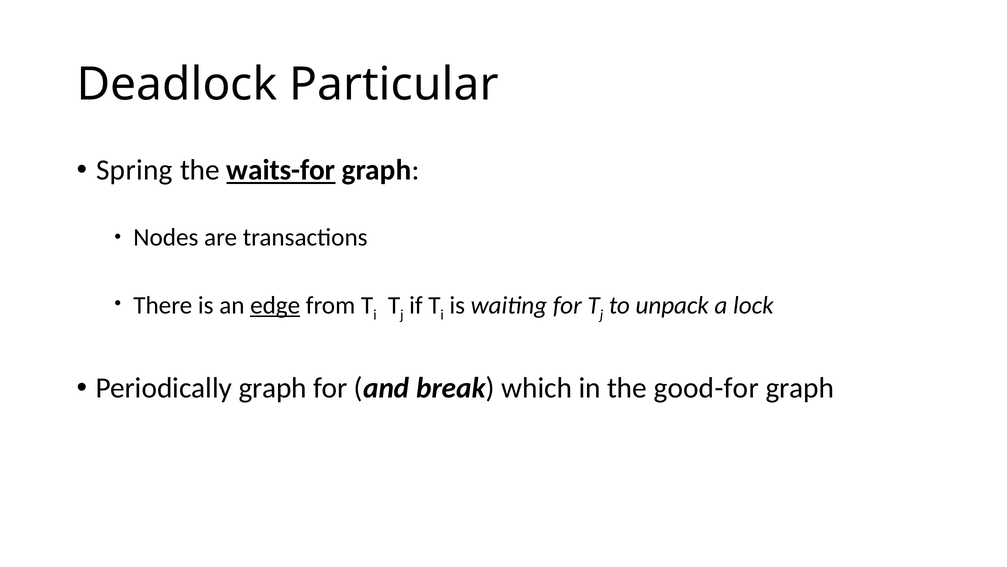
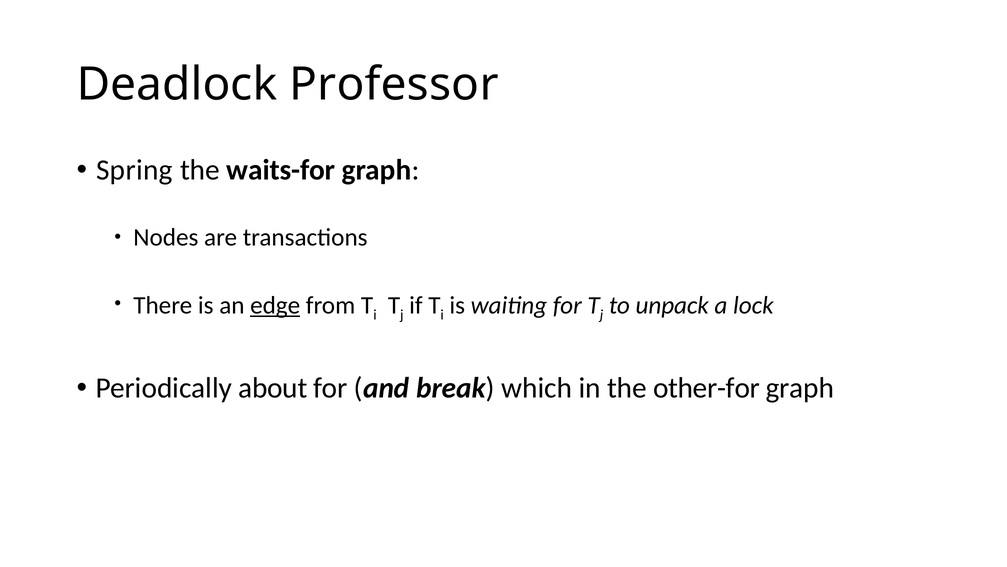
Particular: Particular -> Professor (394, 85)
waits-for underline: present -> none (281, 170)
Periodically graph: graph -> about (273, 388)
good-for: good-for -> other-for (707, 388)
